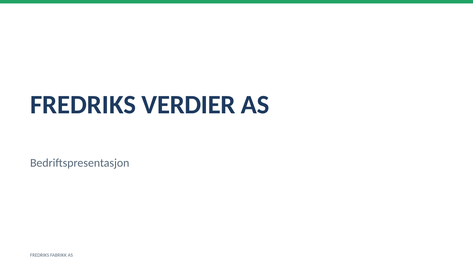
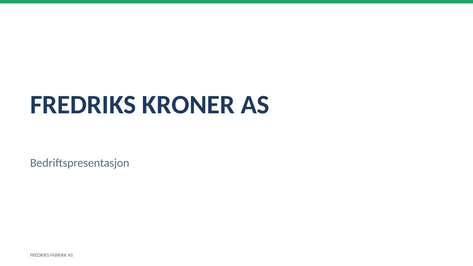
VERDIER: VERDIER -> KRONER (188, 105)
